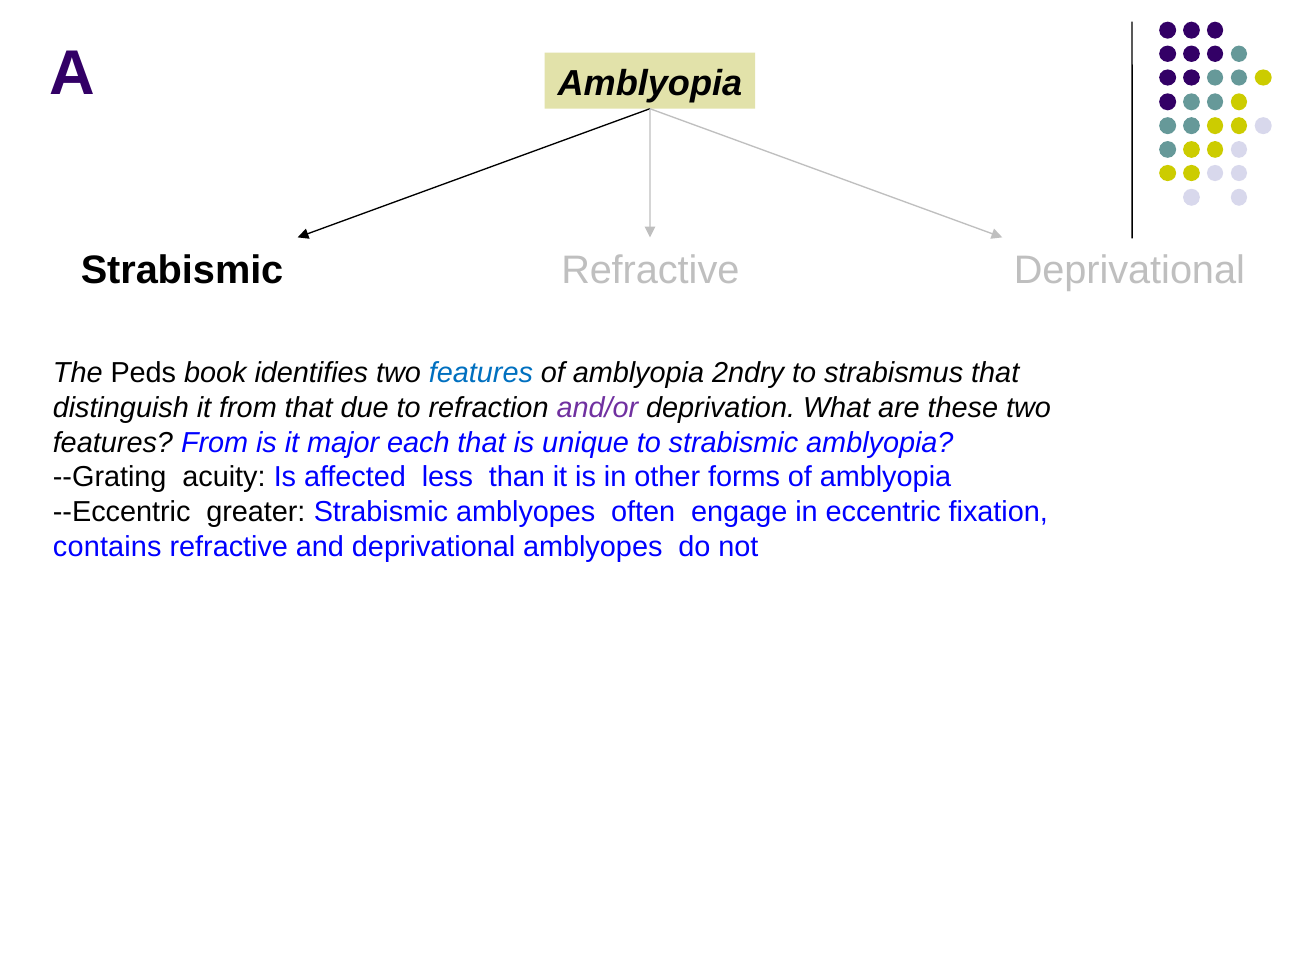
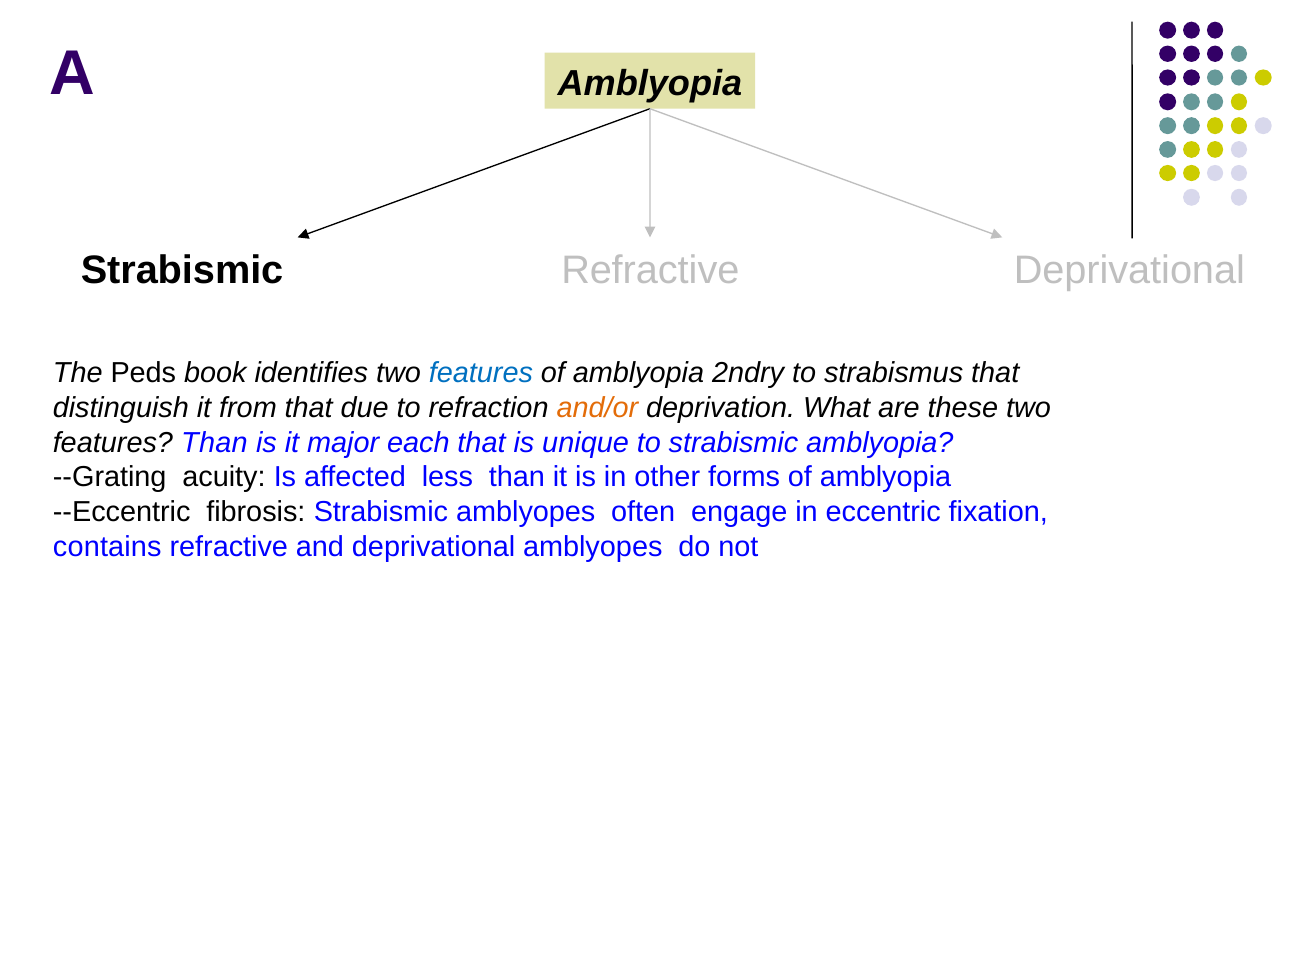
and/or colour: purple -> orange (597, 408)
features From: From -> Than (214, 443)
greater: greater -> fibrosis (256, 512)
